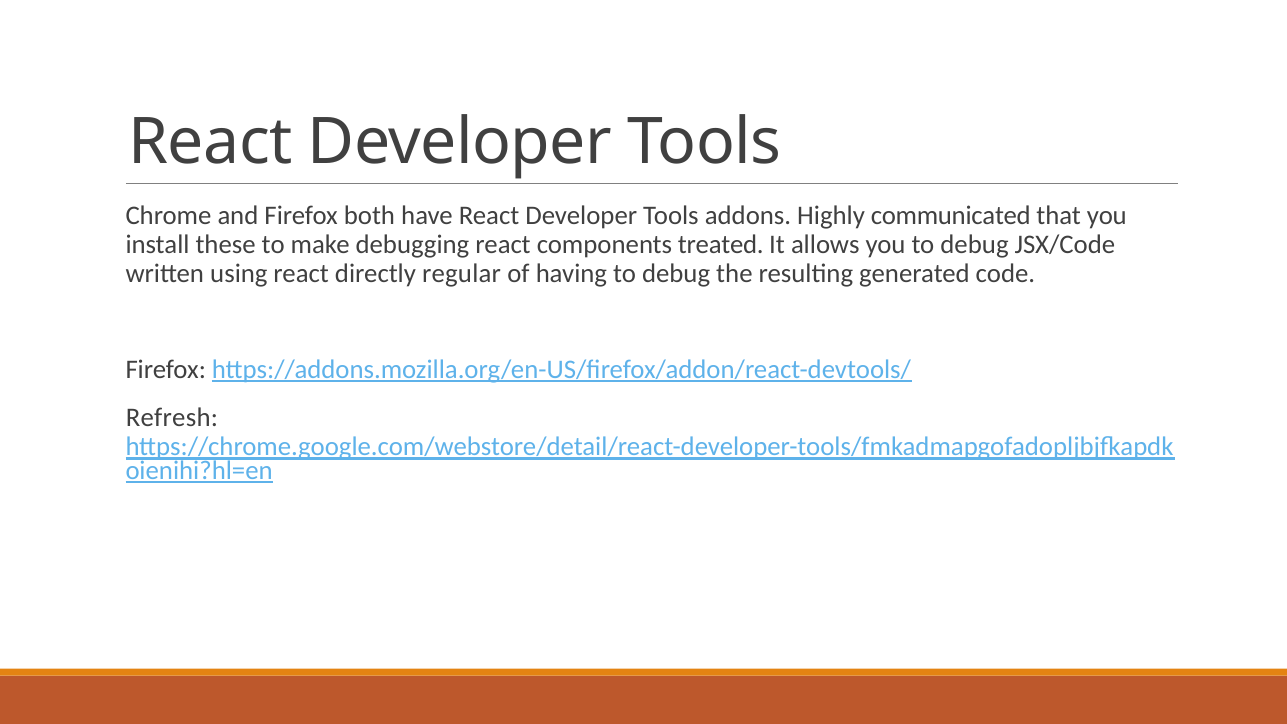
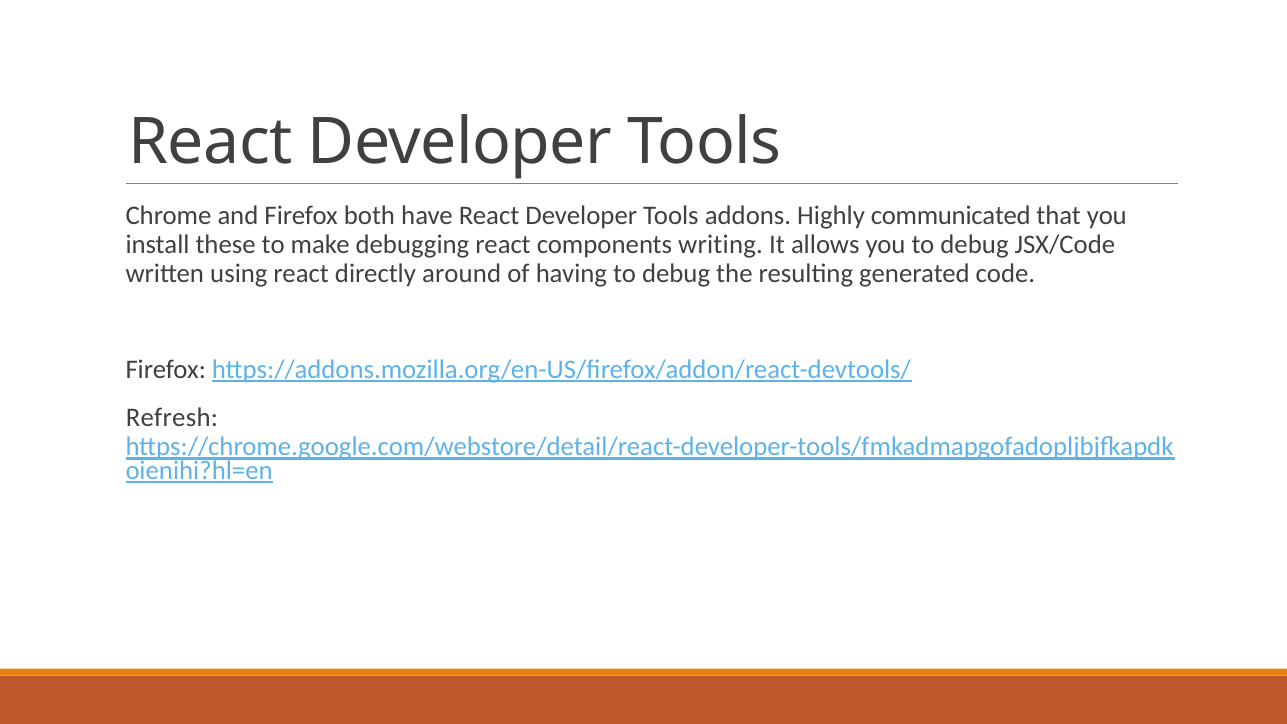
treated: treated -> writing (721, 245)
regular: regular -> around (462, 274)
